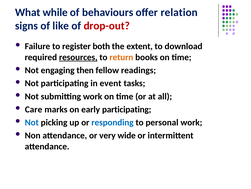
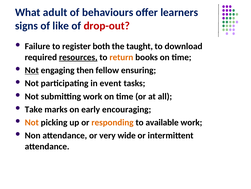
while: while -> adult (55, 12)
relation: relation -> learners (179, 12)
extent: extent -> taught (140, 46)
Not underline: none -> present (32, 70)
readings: readings -> ensuring (139, 70)
Care: Care -> Take (34, 109)
early participating: participating -> encouraging (127, 109)
Not colour: blue -> orange (32, 122)
responding colour: blue -> orange (112, 122)
personal: personal -> available (162, 122)
